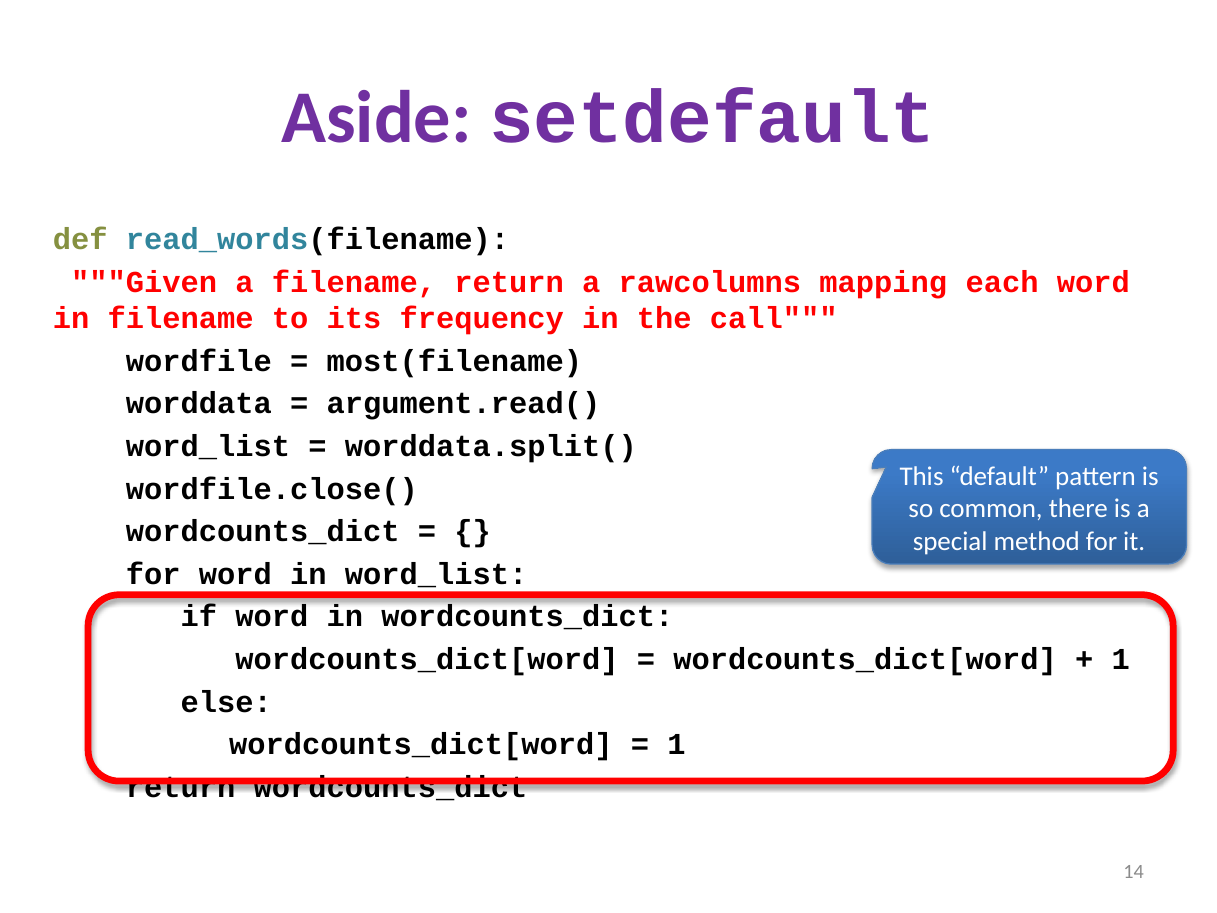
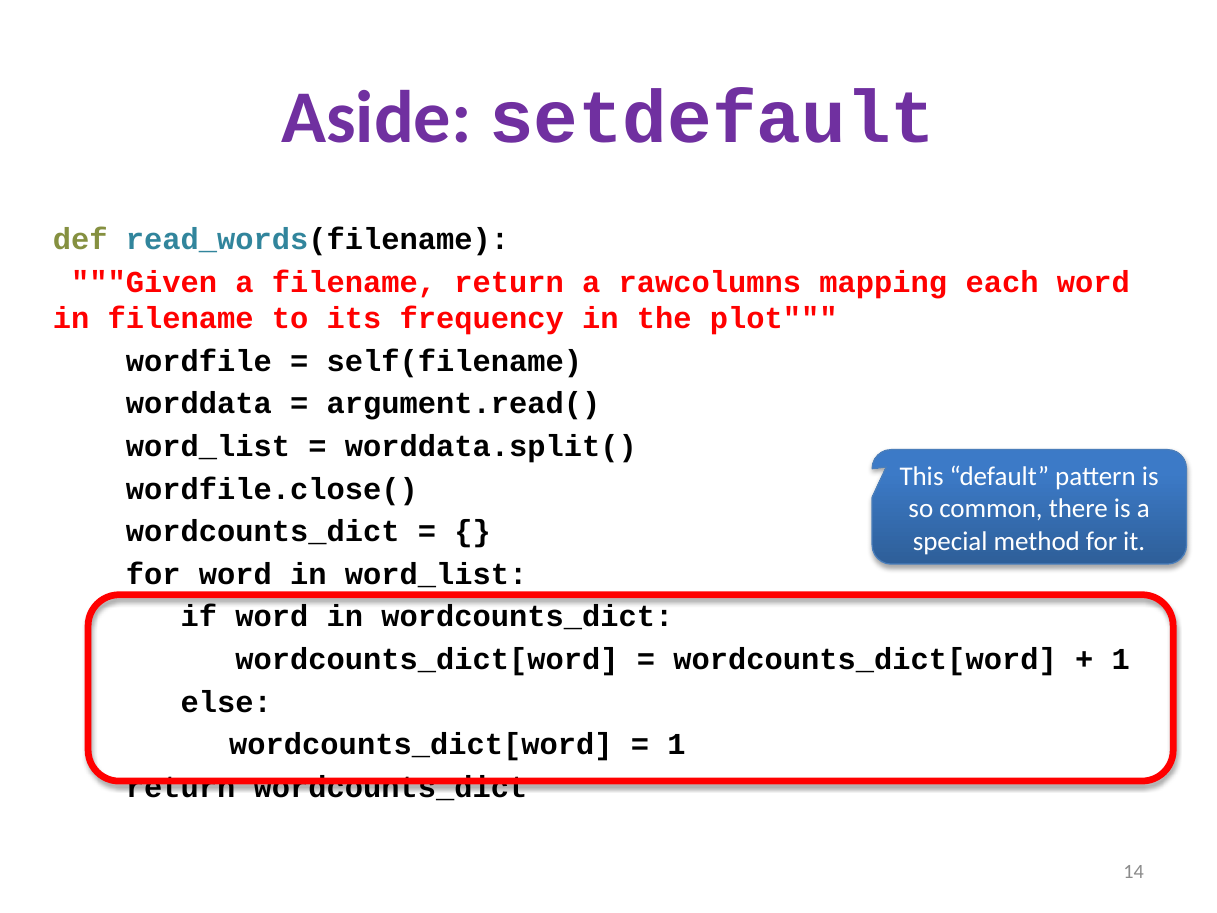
call: call -> plot (774, 319)
most(filename: most(filename -> self(filename (454, 361)
